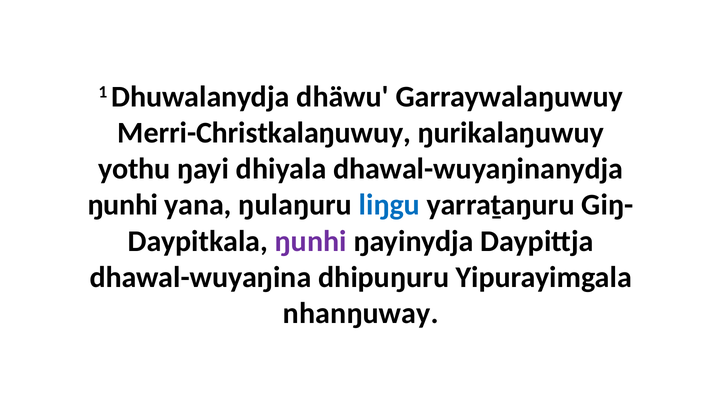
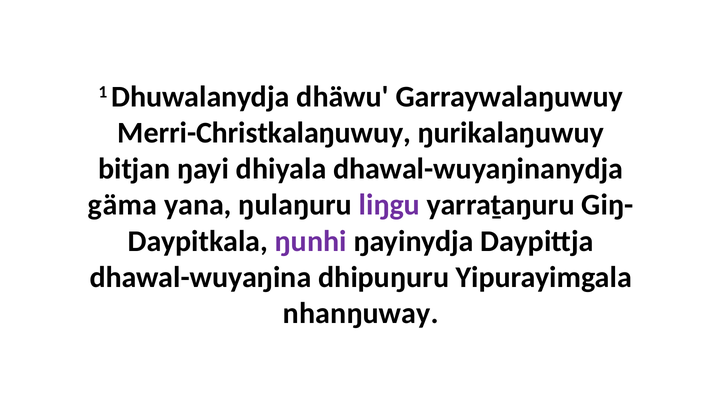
yothu: yothu -> bitjan (134, 169)
ŋunhi: ŋunhi -> gäma (123, 205)
liŋgu colour: blue -> purple (389, 205)
